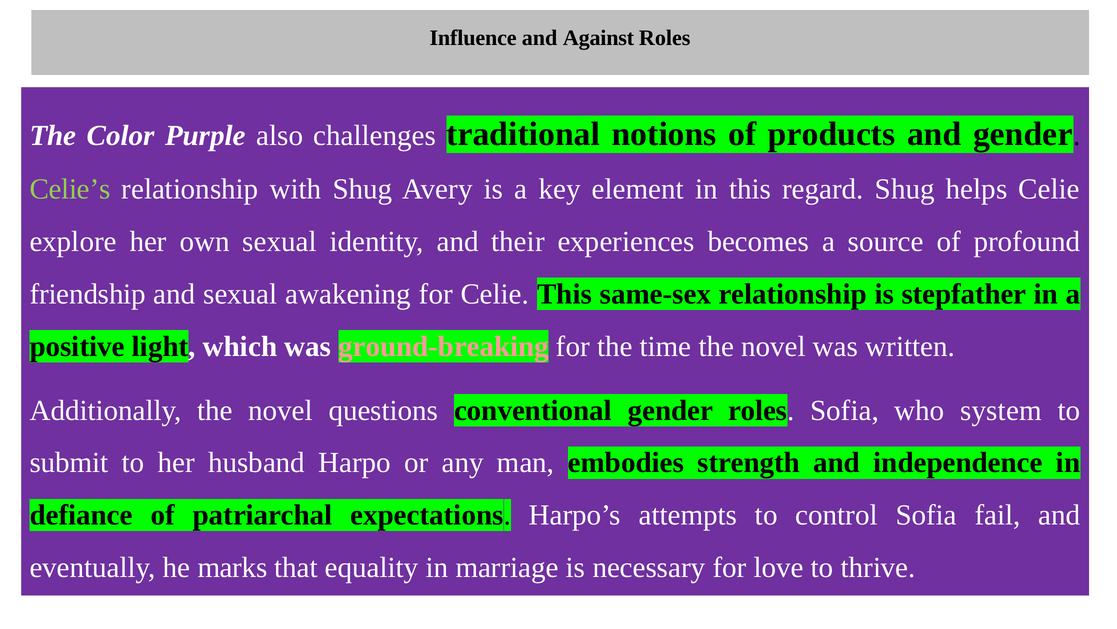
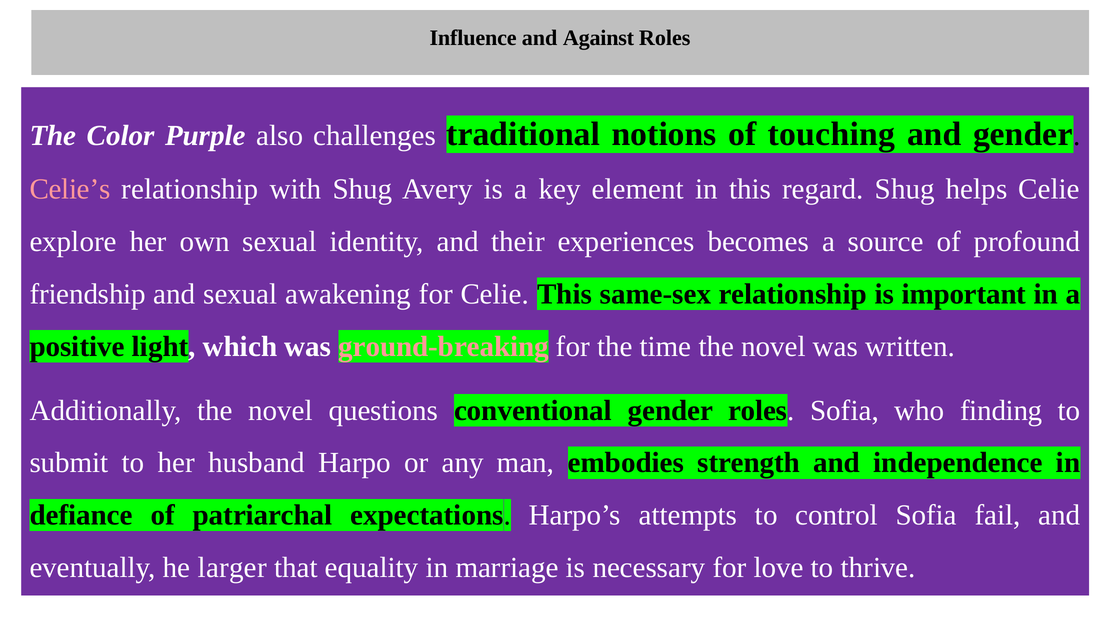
products: products -> touching (832, 134)
Celie’s colour: light green -> pink (70, 189)
stepfather: stepfather -> important (964, 294)
system: system -> finding (1001, 410)
marks: marks -> larger (232, 567)
